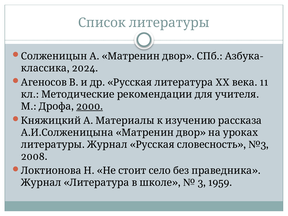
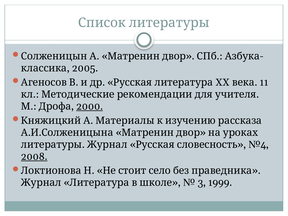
2024: 2024 -> 2005 (85, 68)
№3: №3 -> №4 (259, 145)
2008 underline: none -> present (34, 157)
1959: 1959 -> 1999 (220, 183)
